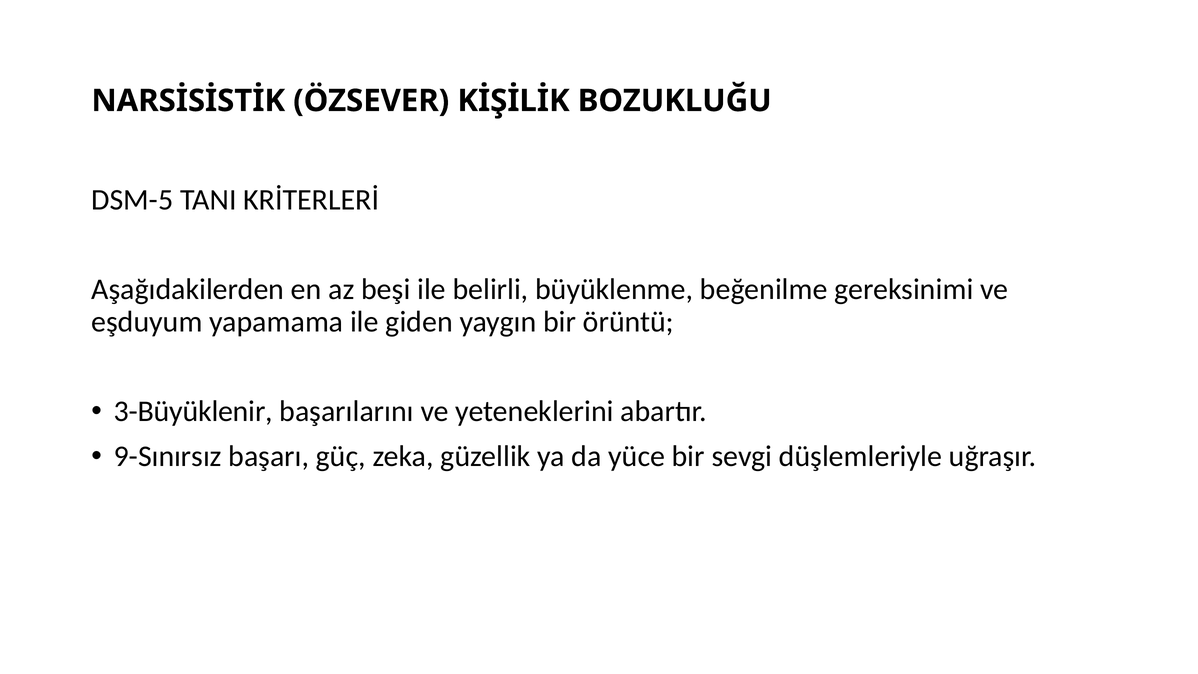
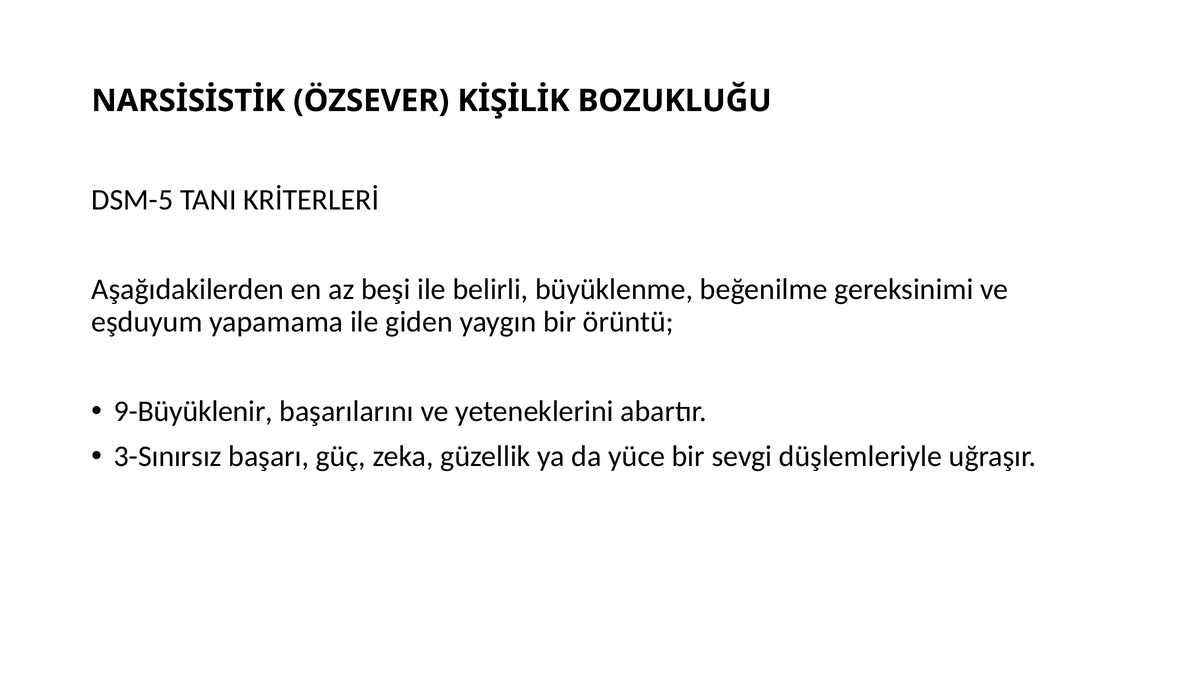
3-Büyüklenir: 3-Büyüklenir -> 9-Büyüklenir (193, 411)
9-Sınırsız: 9-Sınırsız -> 3-Sınırsız (168, 456)
